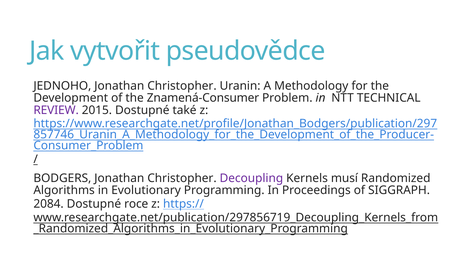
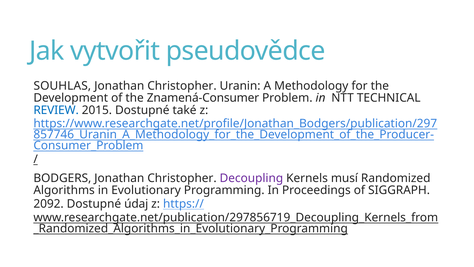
JEDNOHO: JEDNOHO -> SOUHLAS (62, 86)
REVIEW colour: purple -> blue (56, 110)
2084: 2084 -> 2092 (49, 203)
roce: roce -> údaj (136, 203)
